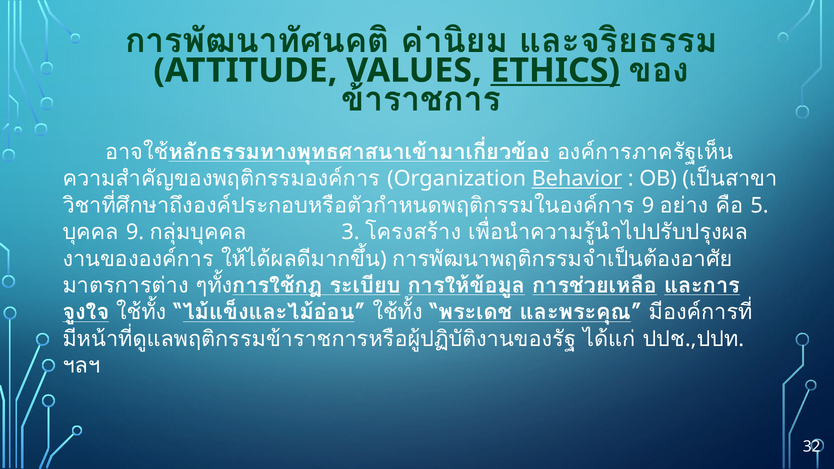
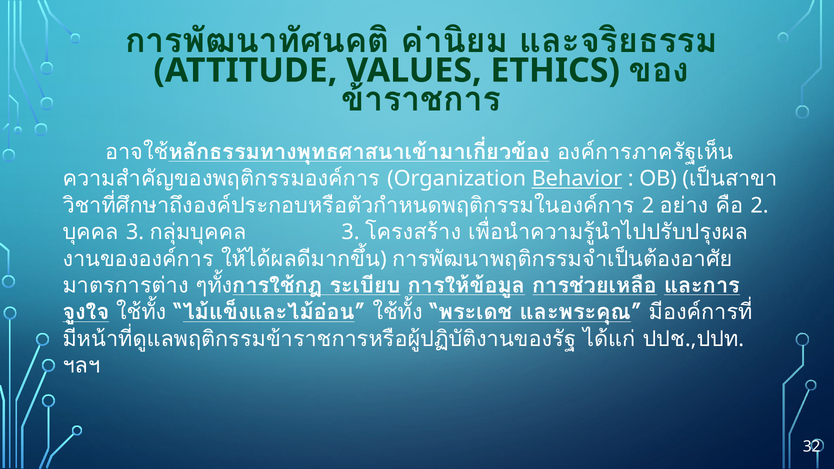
ETHICS underline: present -> none (555, 71)
9: 9 -> 2 (648, 205)
5: 5 -> 2 (760, 205)
9: 9 -> 3 (135, 232)
